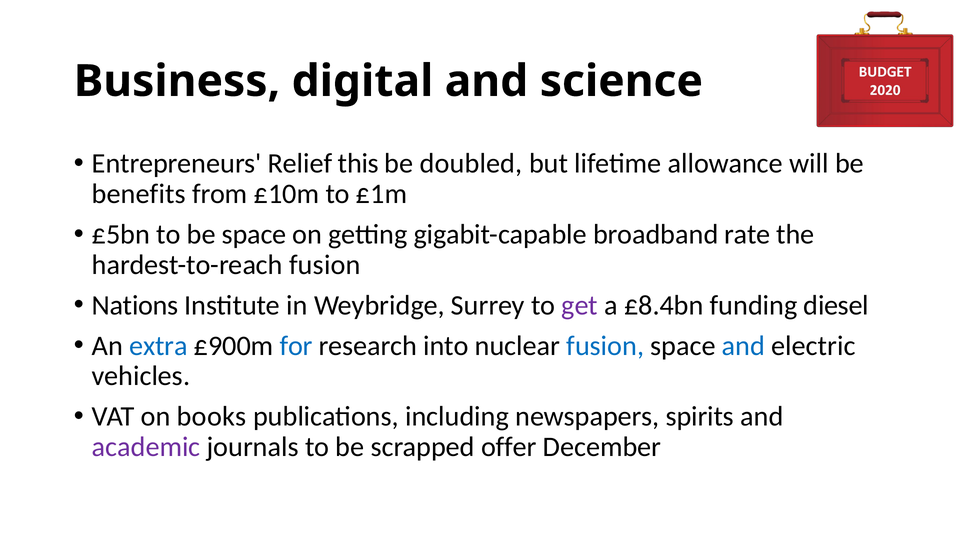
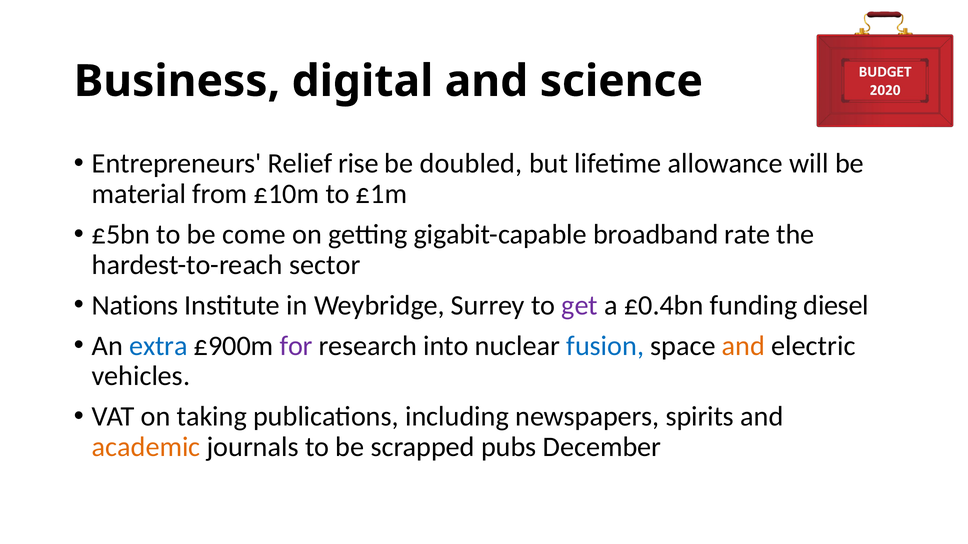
this: this -> rise (358, 164)
benefits: benefits -> material (139, 194)
be space: space -> come (254, 235)
hardest-to-reach fusion: fusion -> sector (325, 265)
£8.4bn: £8.4bn -> £0.4bn (664, 306)
for colour: blue -> purple (296, 346)
and colour: blue -> orange (744, 346)
books: books -> taking (212, 417)
academic colour: purple -> orange (146, 447)
offer: offer -> pubs (509, 447)
